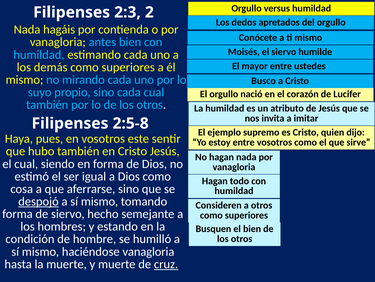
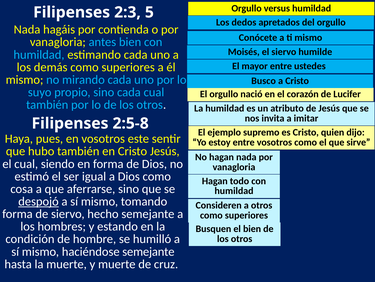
2: 2 -> 5 (149, 12)
haciéndose vanagloria: vanagloria -> semejante (148, 251)
cruz underline: present -> none (166, 263)
